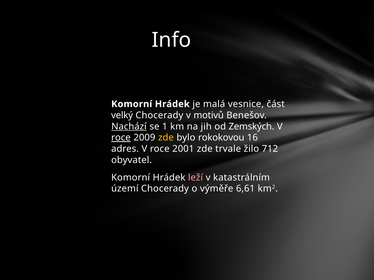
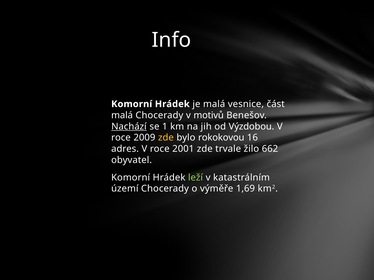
velký: velký -> malá (122, 115)
Zemských: Zemských -> Výzdobou (251, 127)
roce underline: present -> none (121, 138)
712: 712 -> 662 (270, 149)
leží colour: pink -> light green (195, 178)
6,61: 6,61 -> 1,69 (245, 189)
